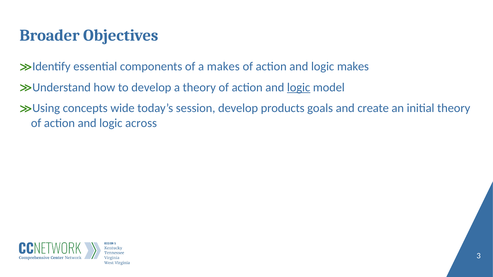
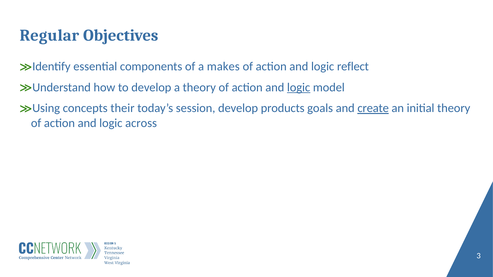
Broader: Broader -> Regular (49, 35)
logic makes: makes -> reflect (353, 66)
wide: wide -> their (122, 108)
create underline: none -> present (373, 108)
